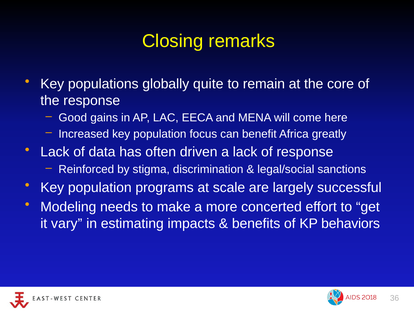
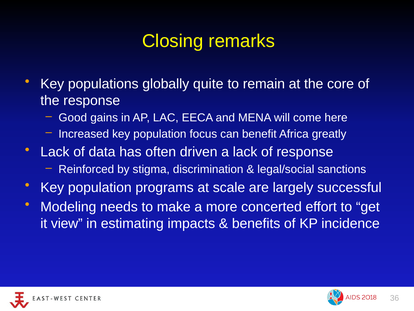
vary: vary -> view (67, 223)
behaviors: behaviors -> incidence (351, 223)
